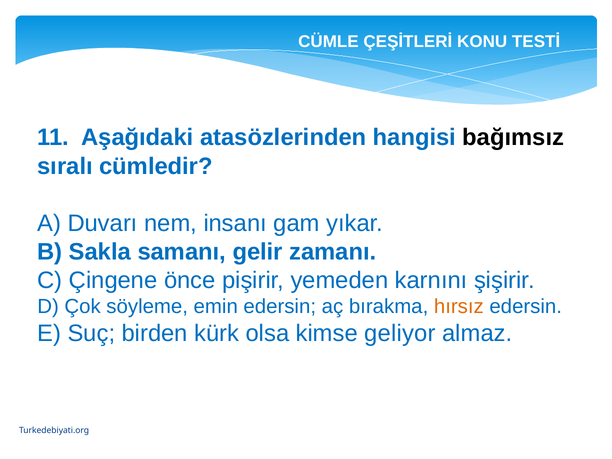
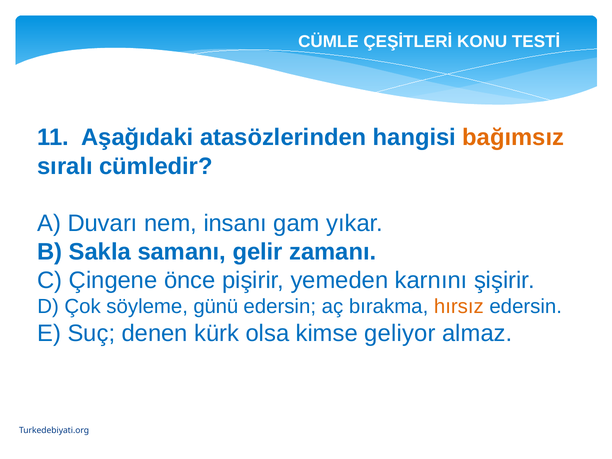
bağımsız colour: black -> orange (513, 138)
emin: emin -> günü (216, 307)
birden: birden -> denen (155, 334)
